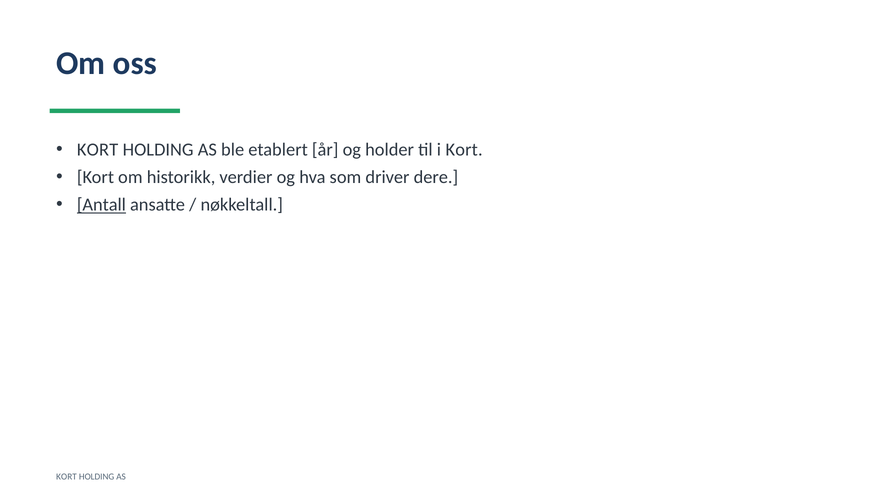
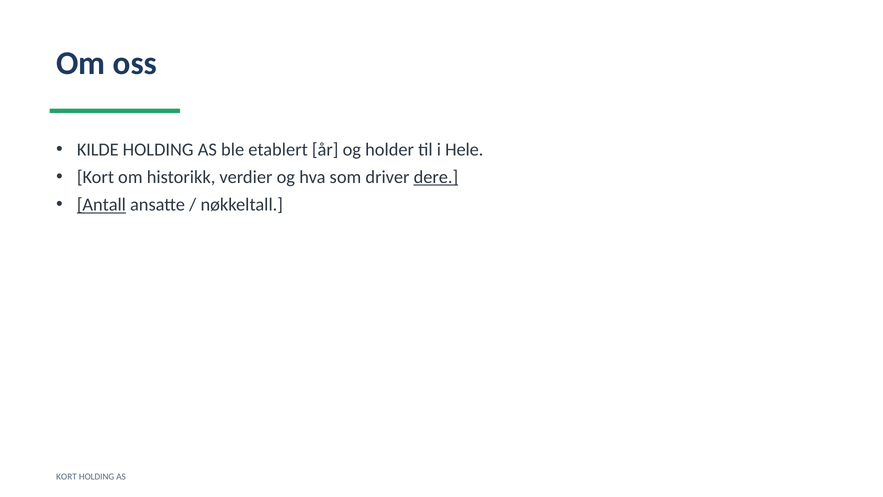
KORT: KORT -> KILDE (98, 150)
i Kort: Kort -> Hele (464, 150)
dere underline: none -> present (436, 177)
